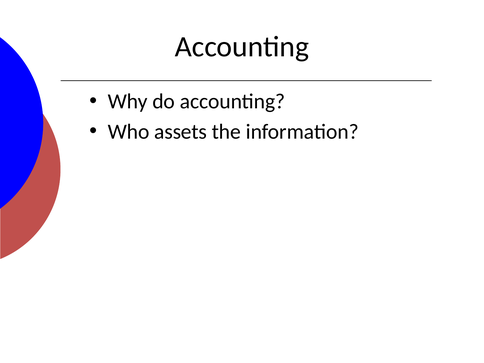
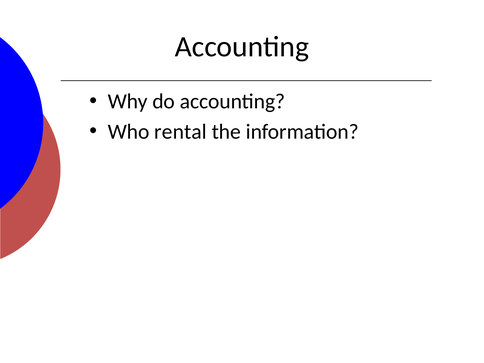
assets: assets -> rental (180, 132)
